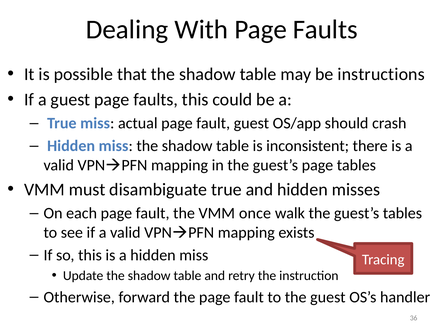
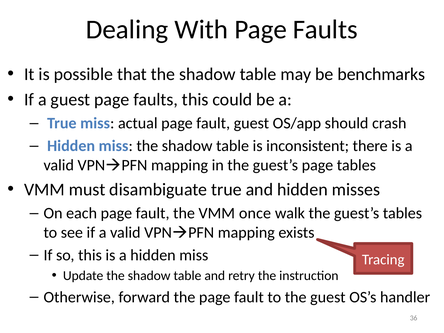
instructions: instructions -> benchmarks (381, 74)
